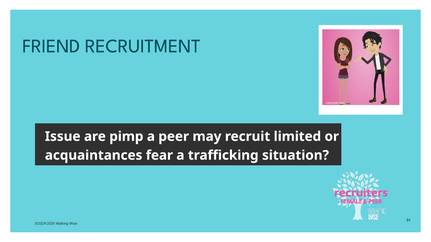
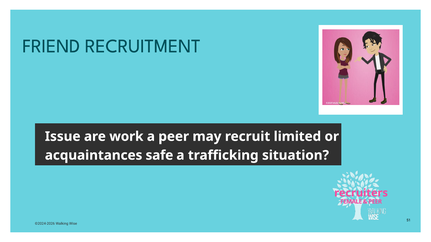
pimp: pimp -> work (126, 137)
fear: fear -> safe (159, 156)
